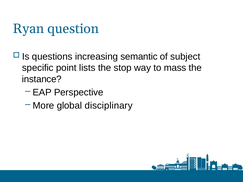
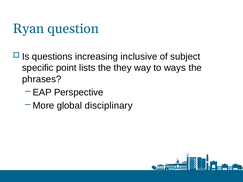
semantic: semantic -> inclusive (139, 57)
stop: stop -> they (123, 68)
mass: mass -> ways (175, 68)
instance: instance -> phrases (42, 79)
